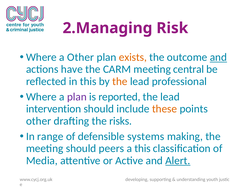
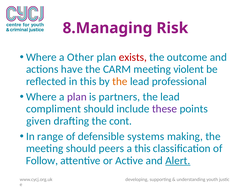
2.Managing: 2.Managing -> 8.Managing (107, 28)
exists colour: orange -> red (133, 57)
and underline: present -> none (218, 57)
central: central -> violent (189, 69)
reported: reported -> partners (119, 97)
intervention: intervention -> compliment (54, 109)
these colour: orange -> purple (165, 109)
other: other -> given (39, 121)
risks: risks -> cont (121, 121)
Media: Media -> Follow (42, 161)
